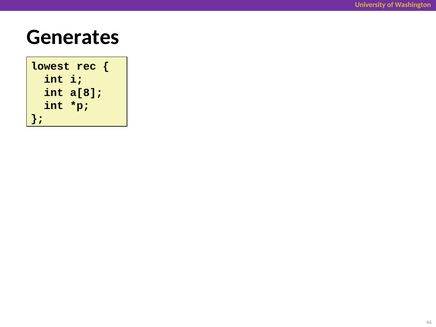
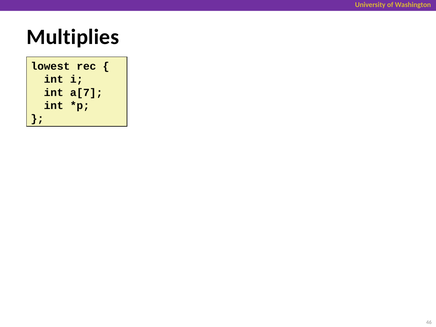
Generates: Generates -> Multiplies (73, 37)
a[8: a[8 -> a[7 (86, 92)
